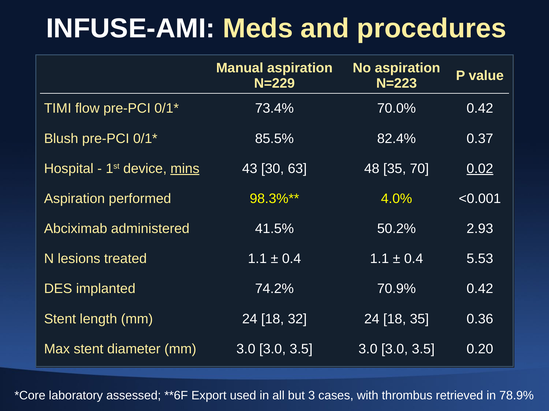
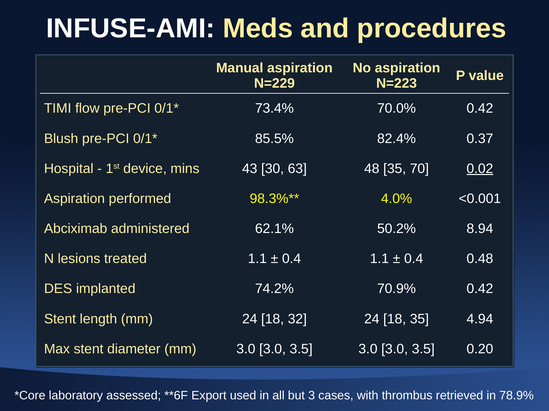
mins underline: present -> none (185, 169)
41.5%: 41.5% -> 62.1% (274, 229)
2.93: 2.93 -> 8.94 (480, 229)
5.53: 5.53 -> 0.48 (480, 259)
0.36: 0.36 -> 4.94 (480, 319)
